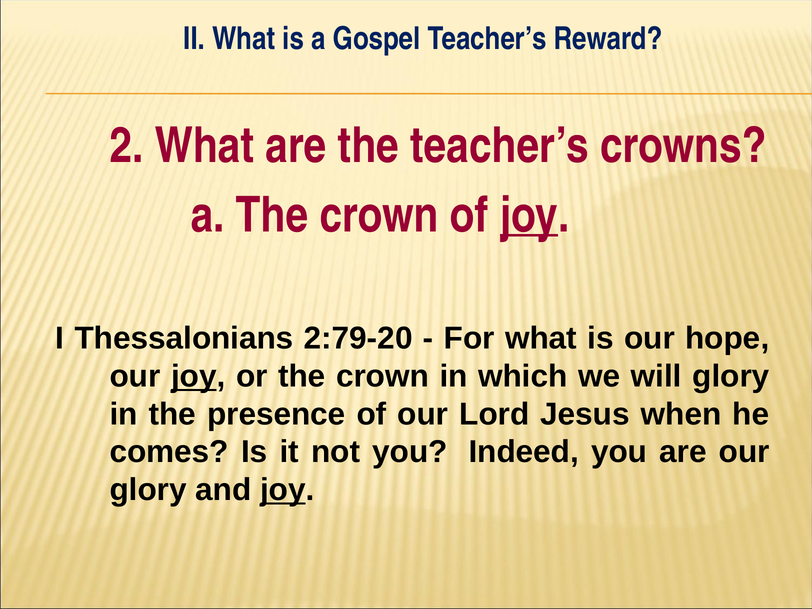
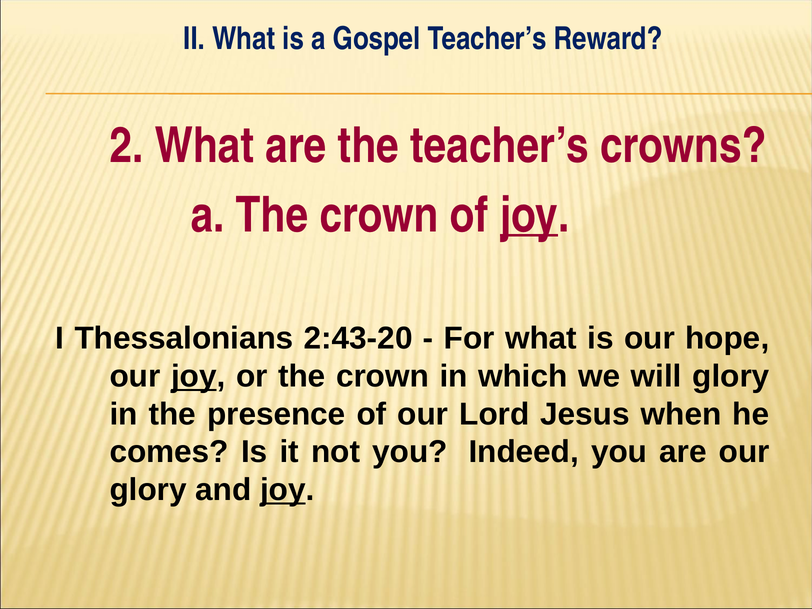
2:79-20: 2:79-20 -> 2:43-20 (358, 338)
